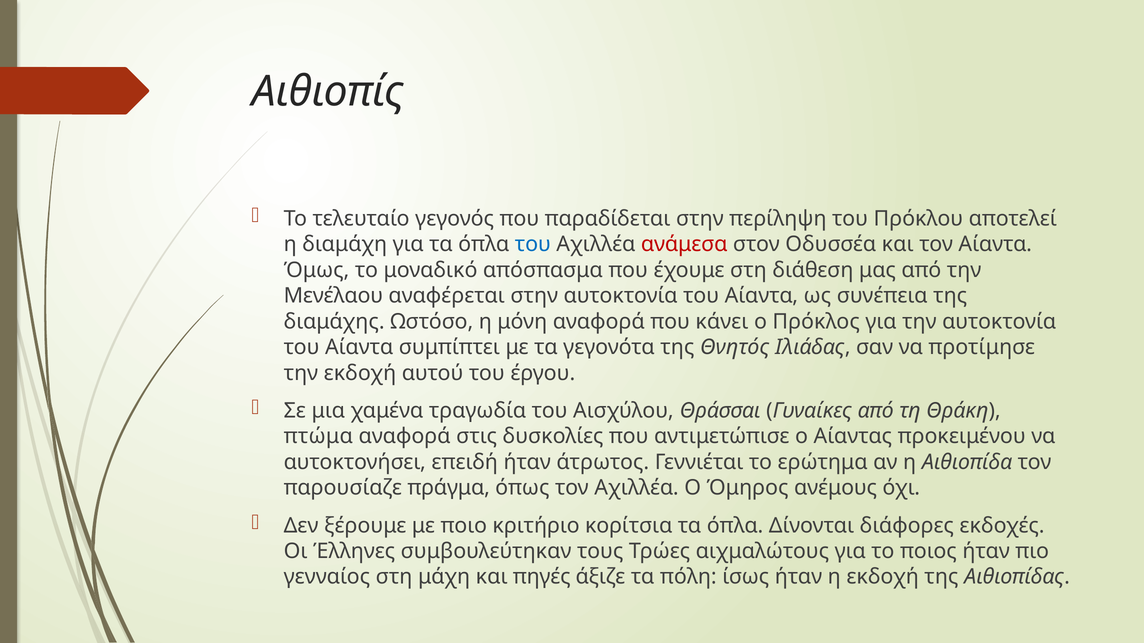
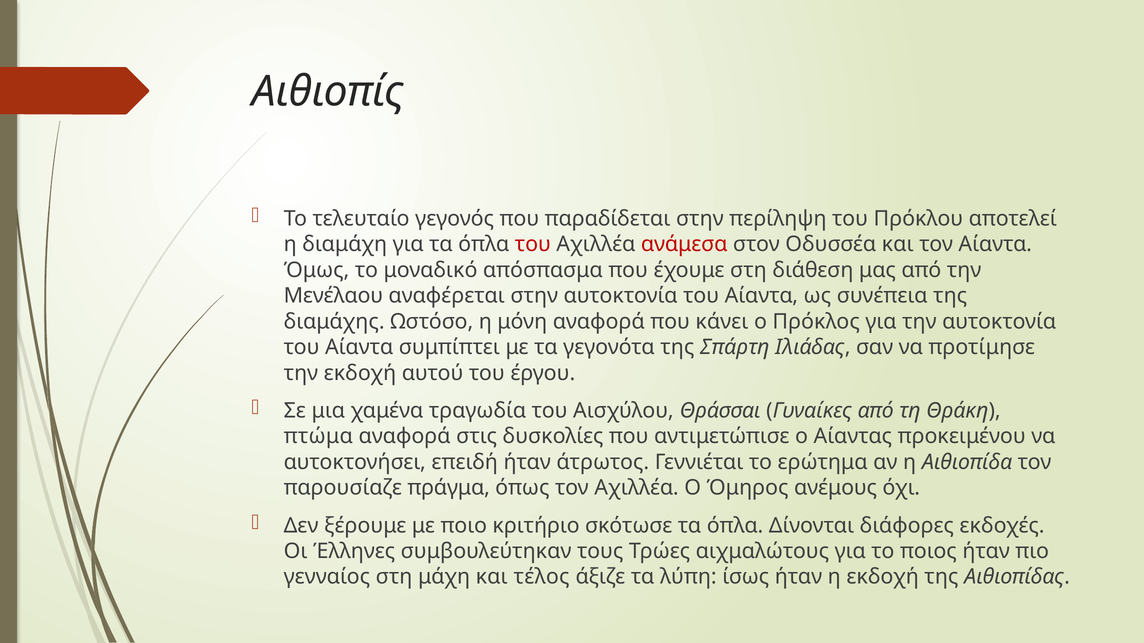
του colour: blue -> red (533, 245)
Θνητός: Θνητός -> Σπάρτη (735, 348)
κορίτσια: κορίτσια -> σκότωσε (629, 526)
πηγές: πηγές -> τέλος (542, 577)
πόλη: πόλη -> λύπη (688, 577)
